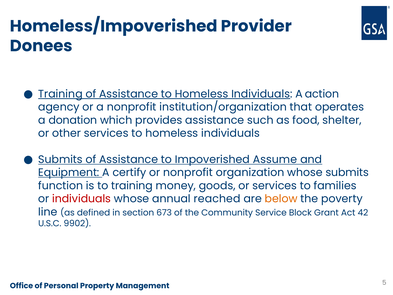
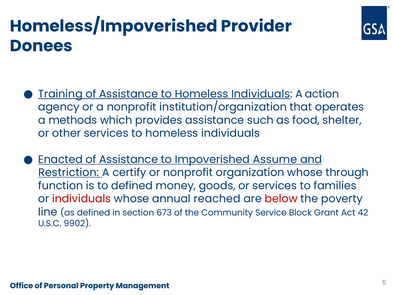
donation: donation -> methods (73, 120)
Submits: Submits -> Enacted (60, 159)
Equipment: Equipment -> Restriction (69, 172)
whose submits: submits -> through (347, 172)
to training: training -> defined (132, 186)
below colour: orange -> red (281, 199)
